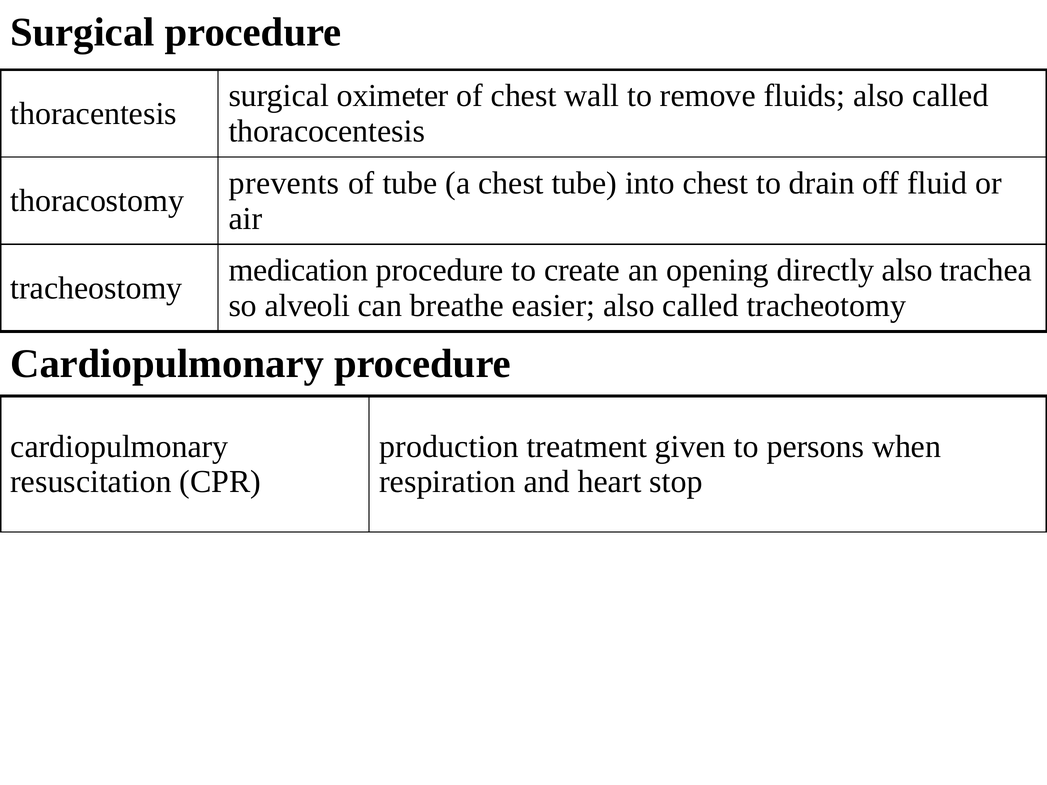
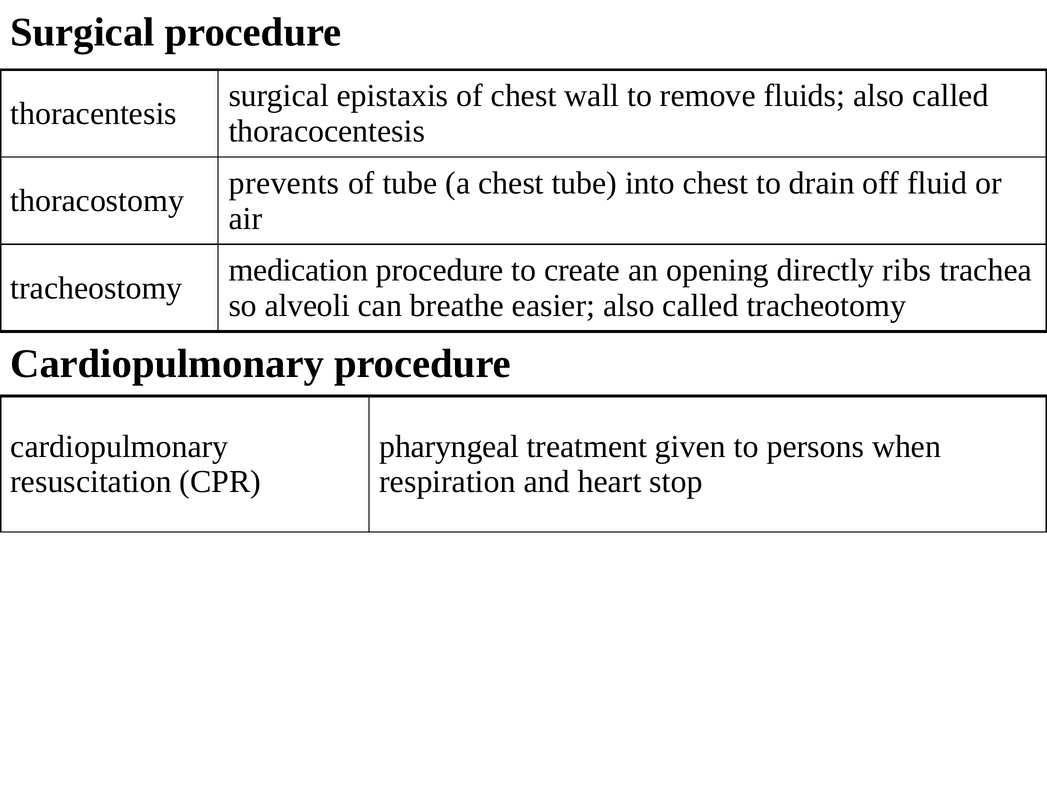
oximeter: oximeter -> epistaxis (393, 96)
directly also: also -> ribs (907, 270)
production: production -> pharyngeal (449, 447)
